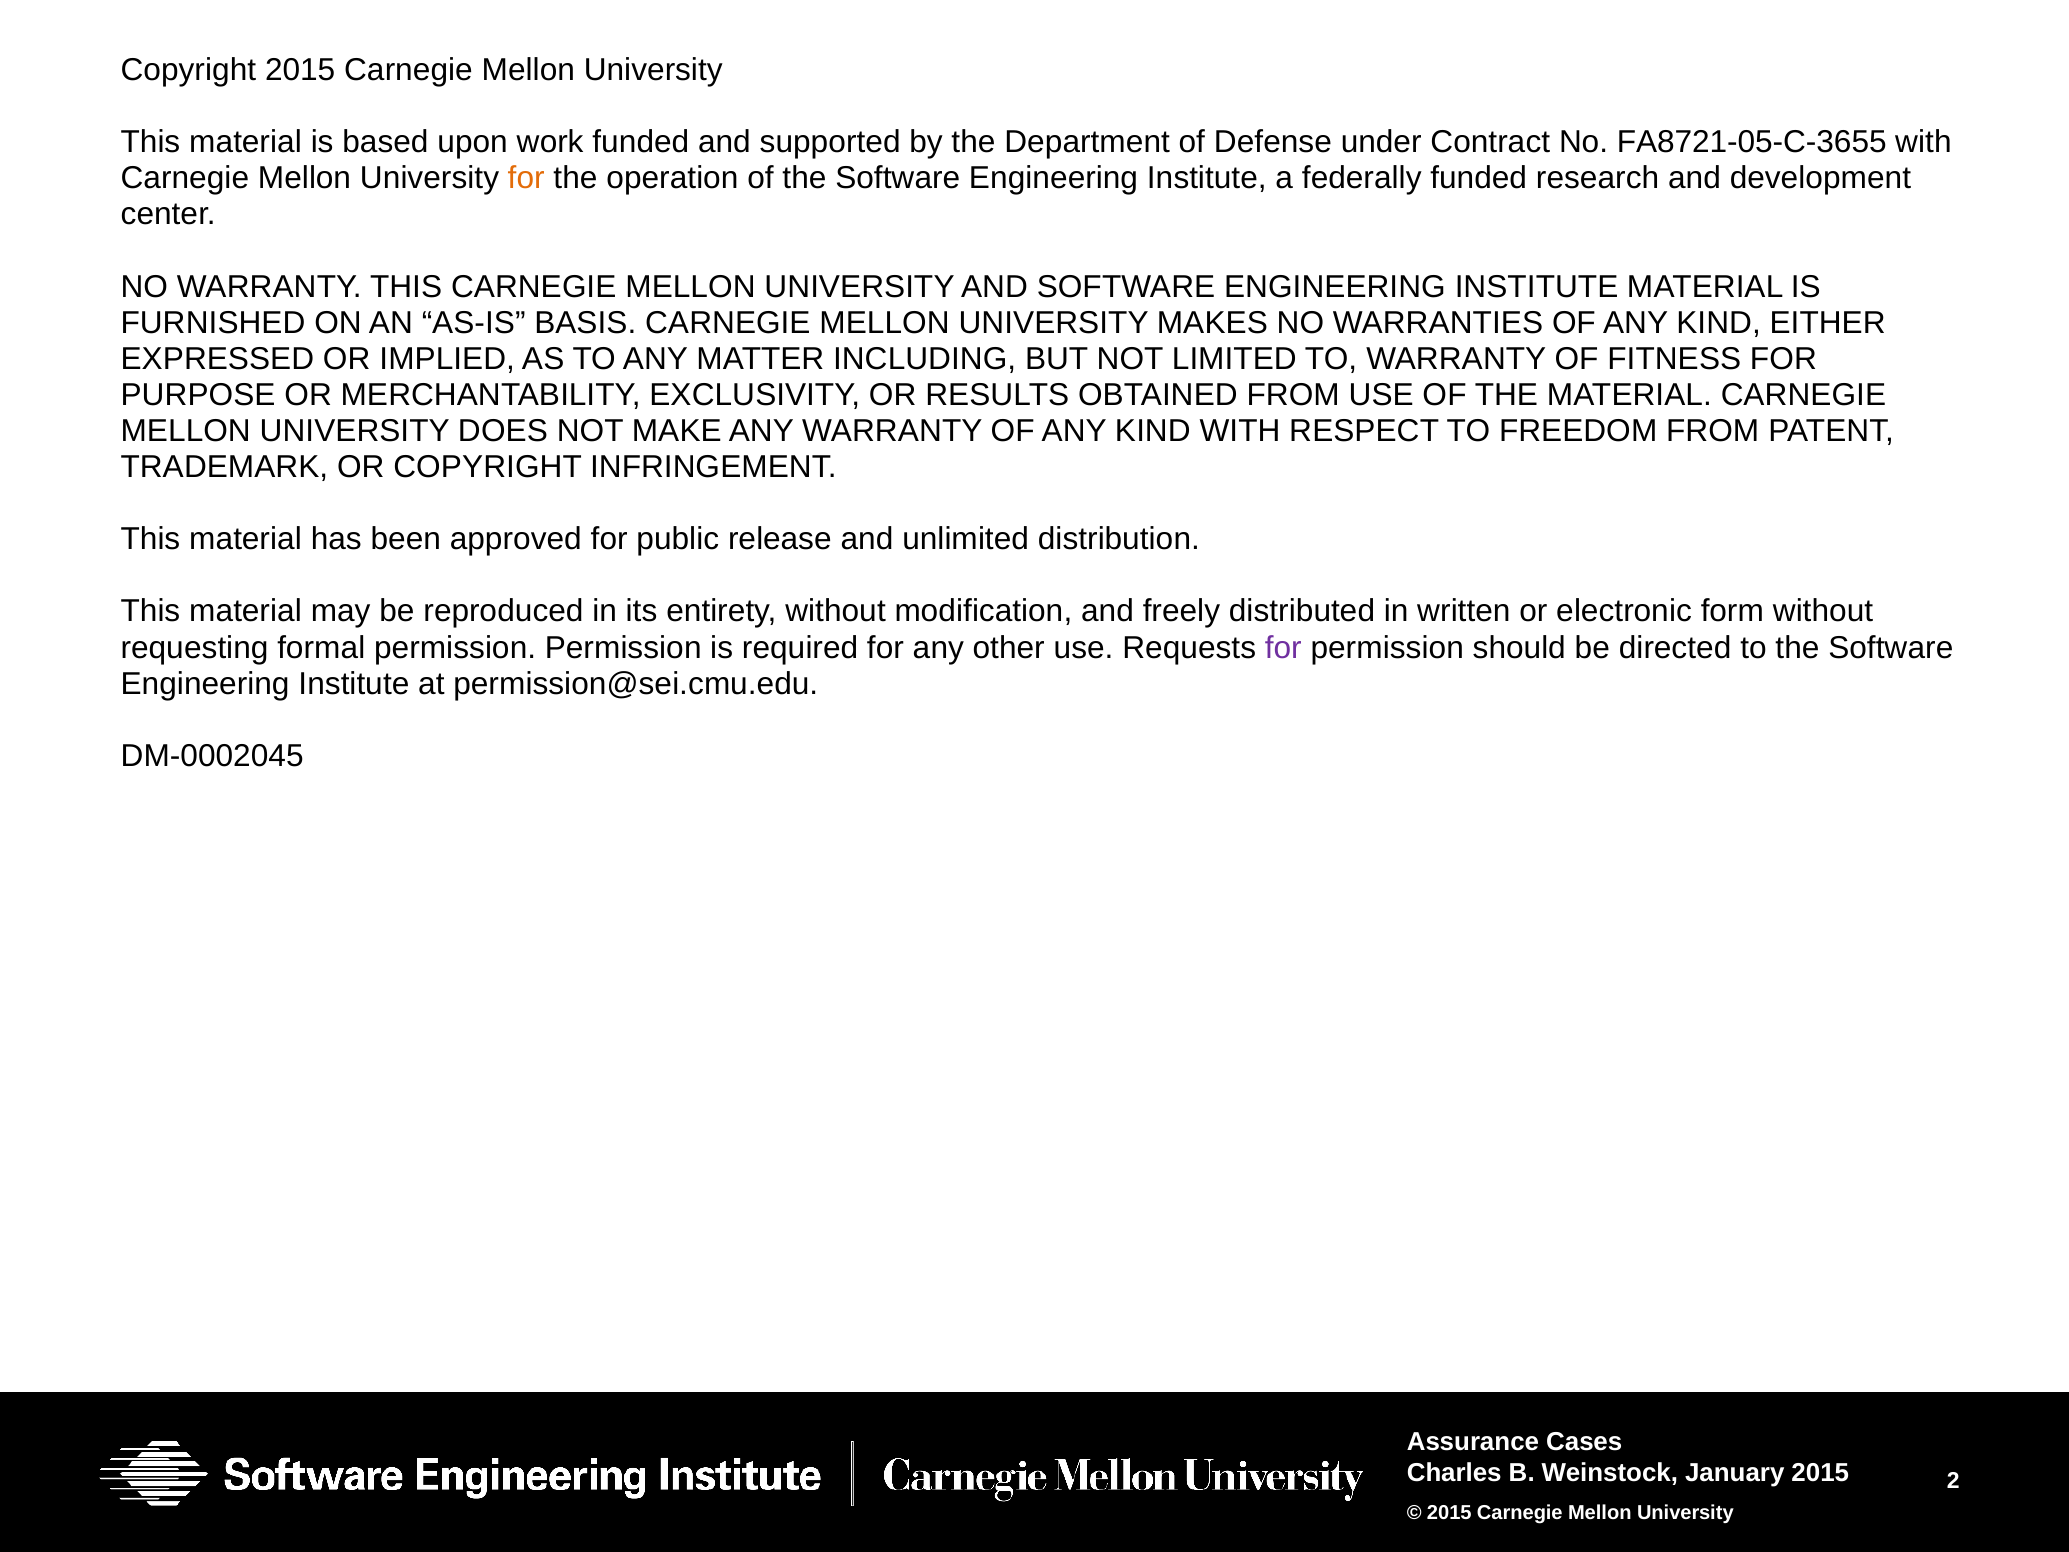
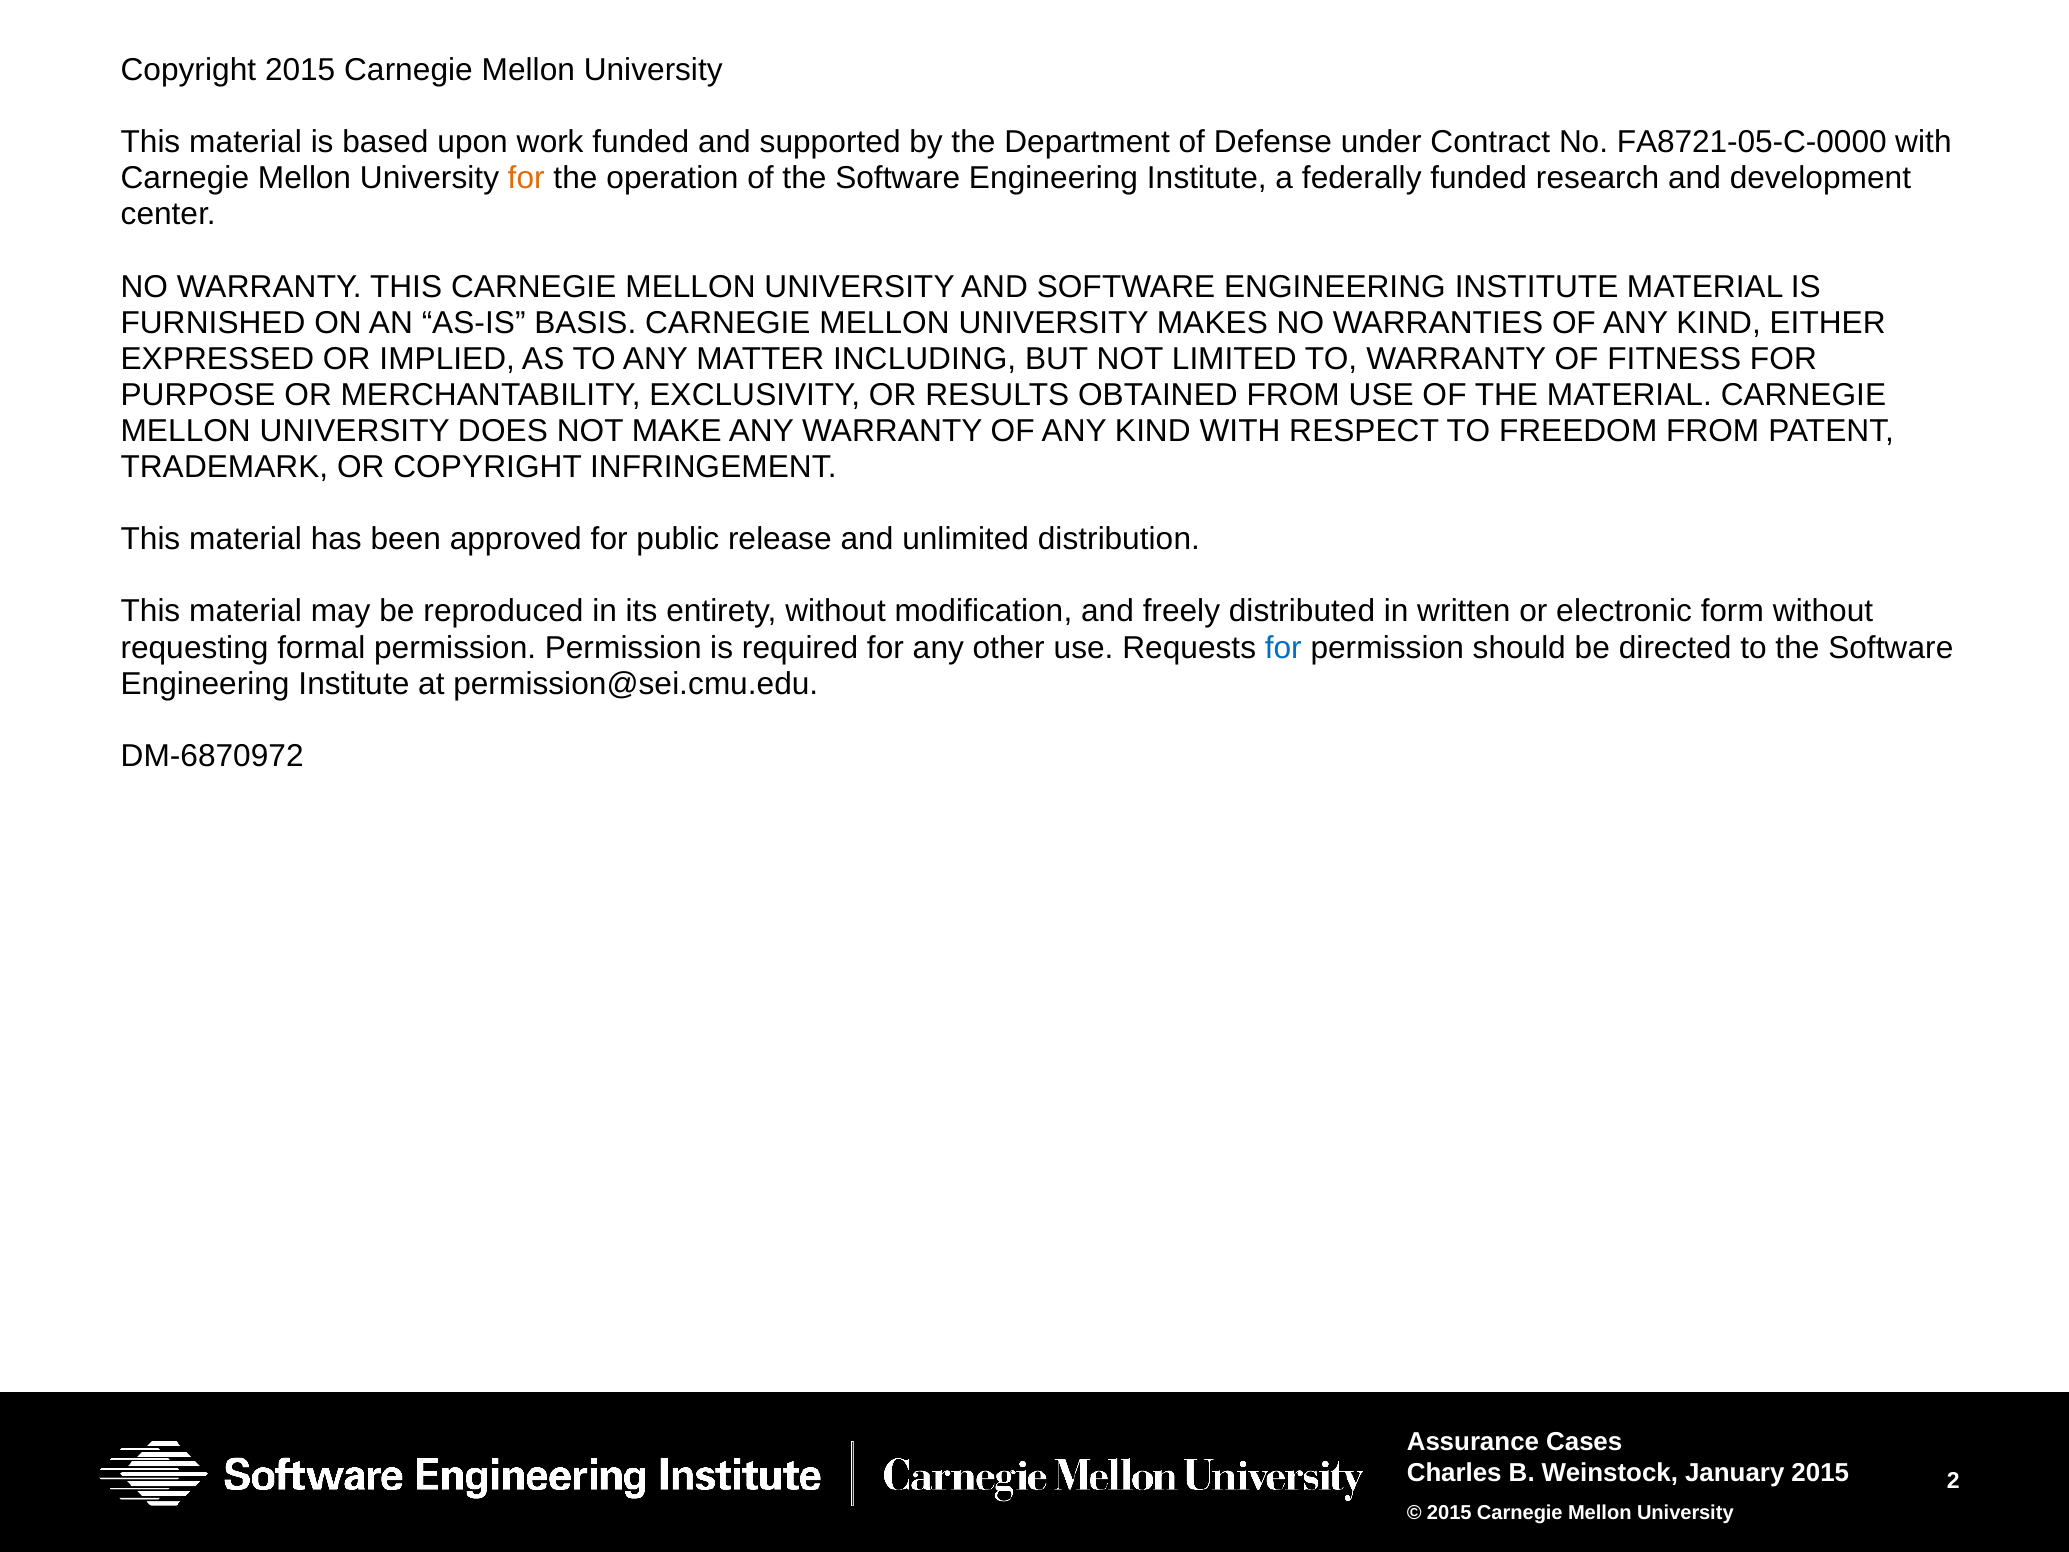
FA8721-05-C-3655: FA8721-05-C-3655 -> FA8721-05-C-0000 (1752, 142)
for colour: purple -> blue (1283, 647)
DM-0002045: DM-0002045 -> DM-6870972 (212, 756)
